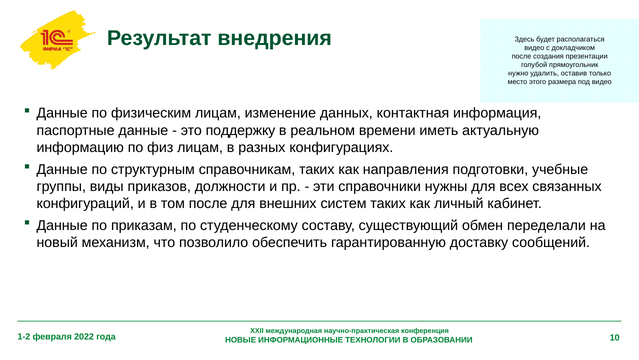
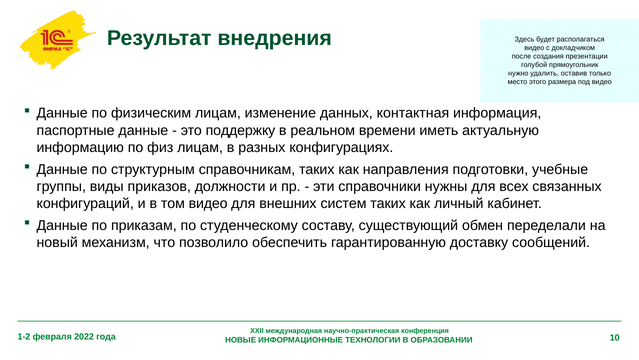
том после: после -> видео (208, 203)
